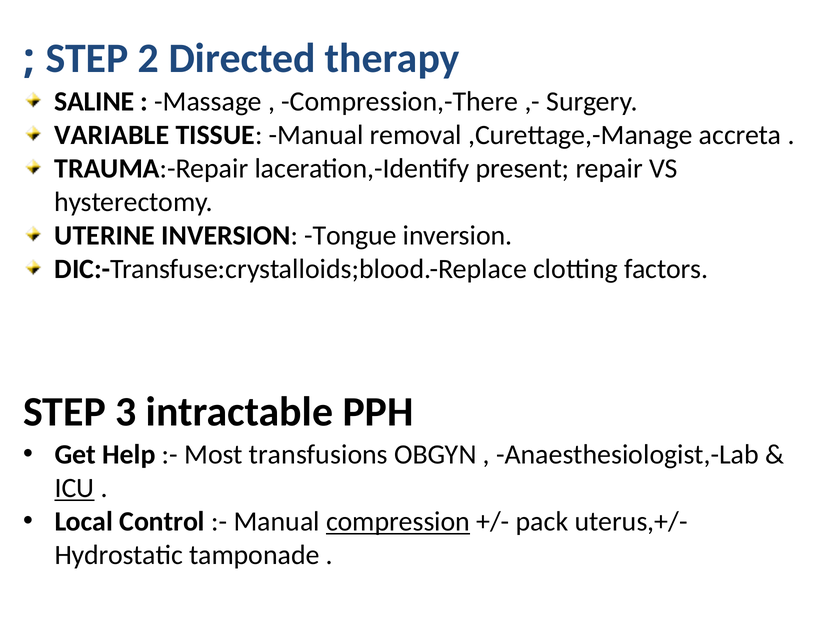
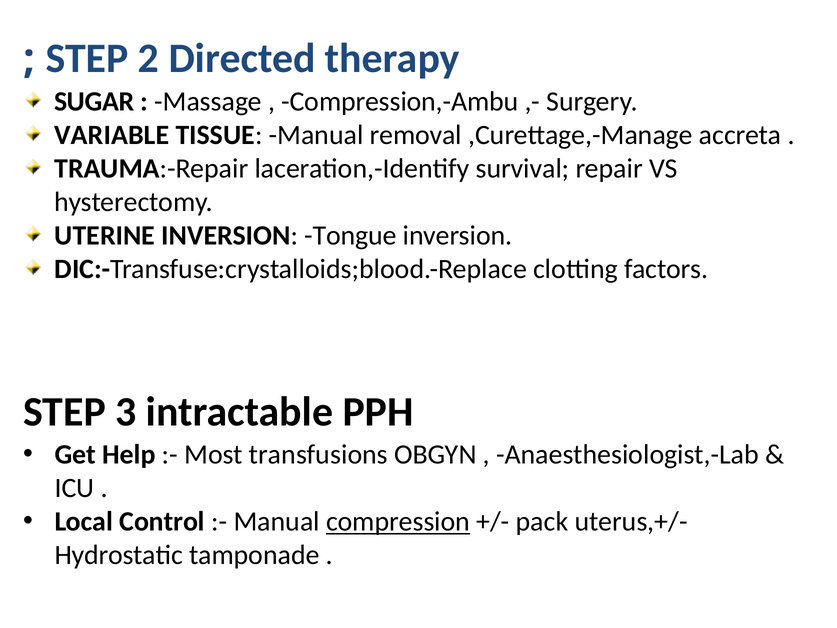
SALINE: SALINE -> SUGAR (94, 101)
Compression,-There: Compression,-There -> Compression,-Ambu (400, 101)
present: present -> survival (522, 168)
ICU underline: present -> none (74, 488)
